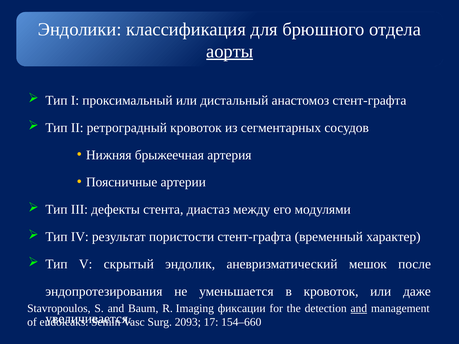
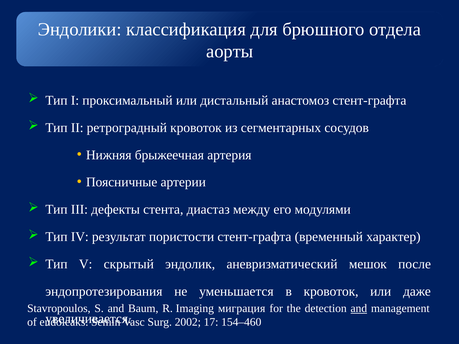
аорты underline: present -> none (230, 51)
фиксации: фиксации -> миграция (242, 308)
2093: 2093 -> 2002 (188, 322)
154–660: 154–660 -> 154–460 (241, 322)
